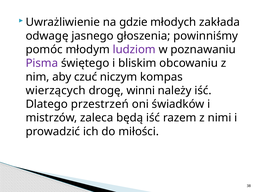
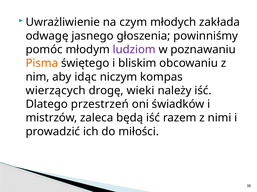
gdzie: gdzie -> czym (133, 22)
Pisma colour: purple -> orange (42, 63)
czuć: czuć -> idąc (86, 77)
winni: winni -> wieki (141, 91)
